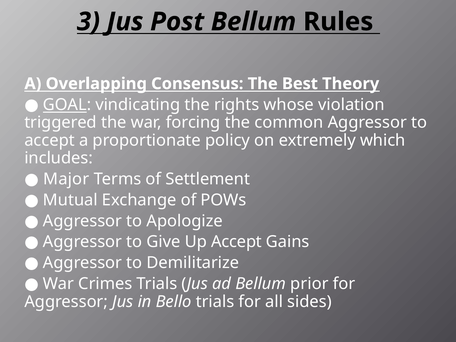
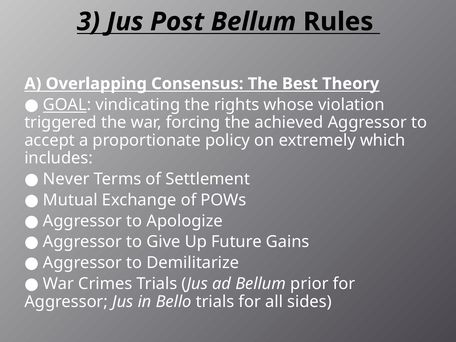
common: common -> achieved (289, 122)
Major: Major -> Never (66, 179)
Up Accept: Accept -> Future (236, 242)
